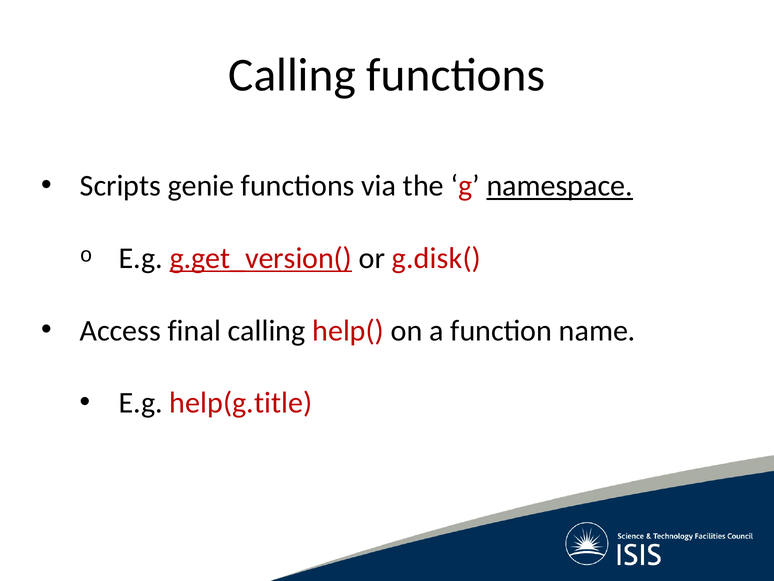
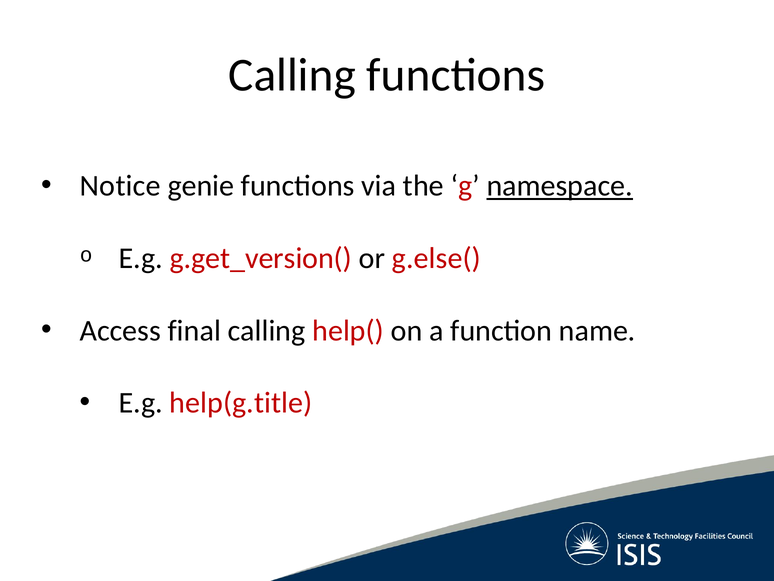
Scripts: Scripts -> Notice (120, 186)
g.get_version( underline: present -> none (261, 258)
g.disk(: g.disk( -> g.else( (436, 258)
